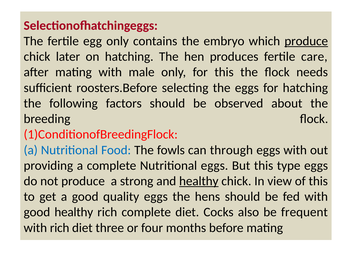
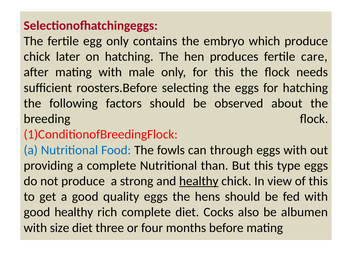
produce underline: present -> none (306, 41)
Nutritional eggs: eggs -> than (215, 166)
frequent: frequent -> albumen (304, 213)
with rich: rich -> size (60, 228)
